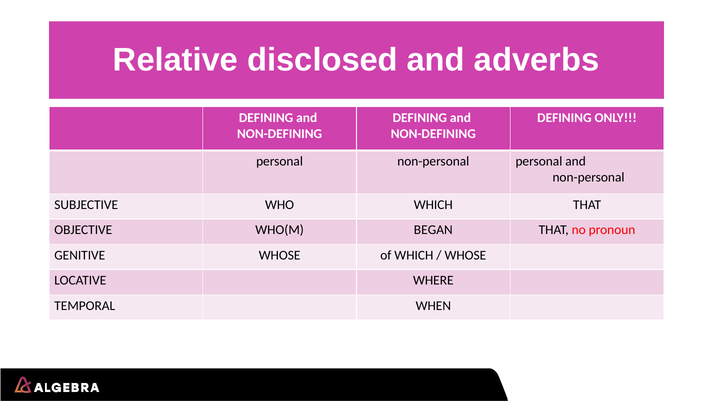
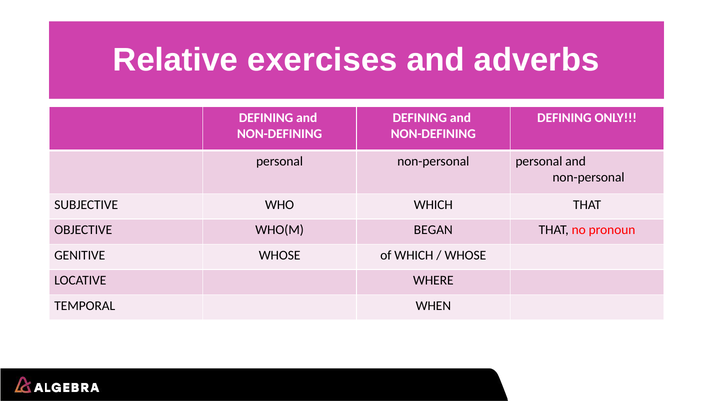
disclosed: disclosed -> exercises (322, 60)
